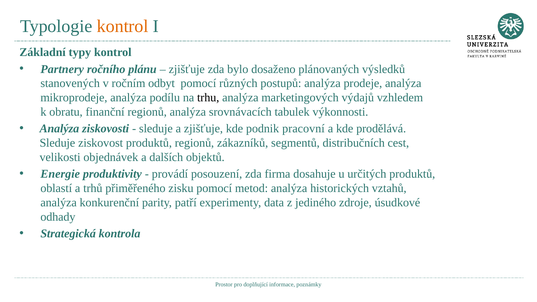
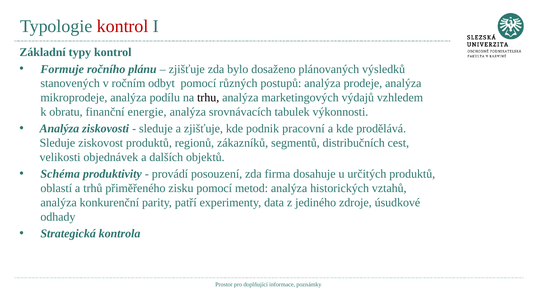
kontrol colour: orange -> red (123, 26)
Partnery: Partnery -> Formuje (62, 69)
finanční regionů: regionů -> energie (147, 112)
Energie: Energie -> Schéma (60, 174)
